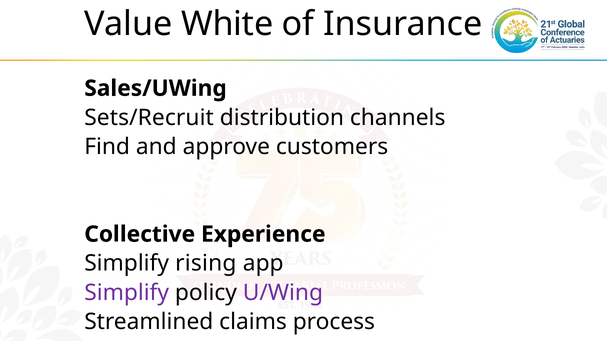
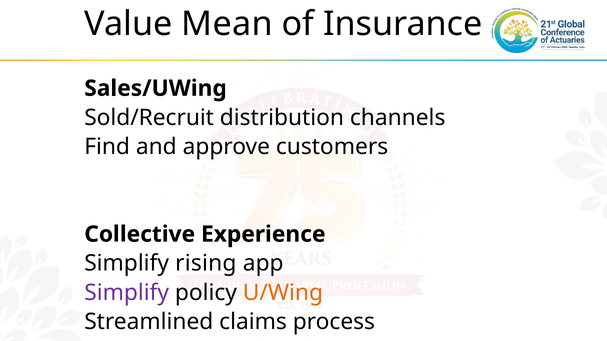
White: White -> Mean (227, 24)
Sets/Recruit: Sets/Recruit -> Sold/Recruit (149, 118)
U/Wing colour: purple -> orange (283, 293)
